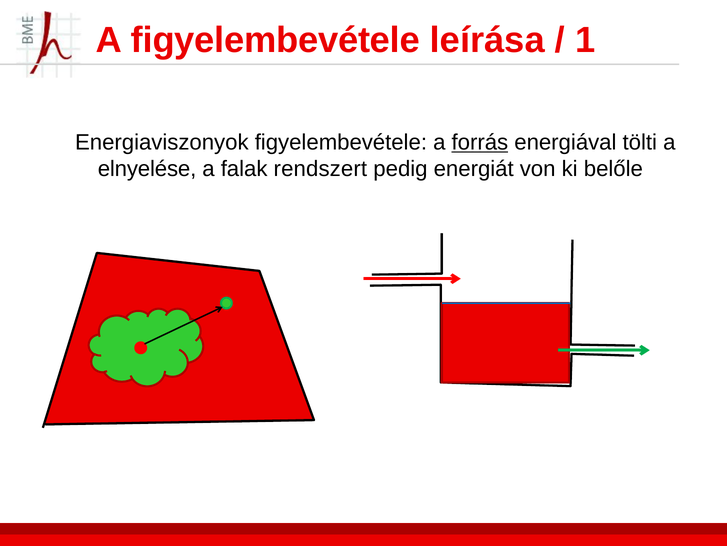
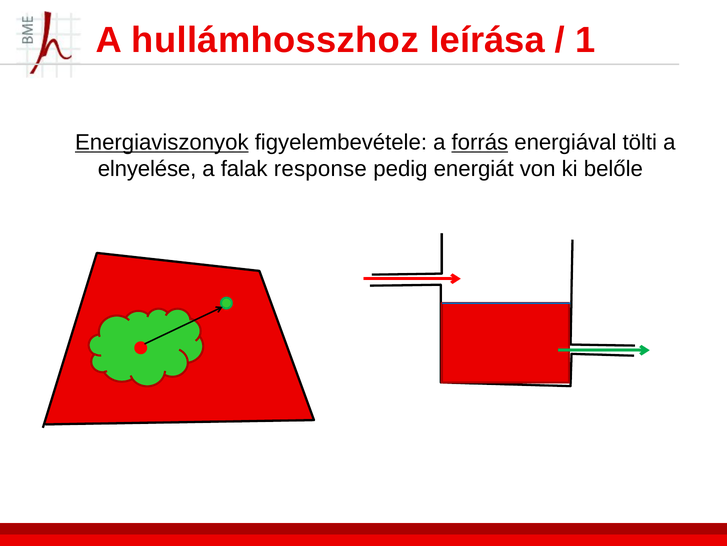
A figyelembevétele: figyelembevétele -> hullámhosszhoz (275, 40)
Energiaviszonyok underline: none -> present (162, 142)
rendszert: rendszert -> response (320, 169)
